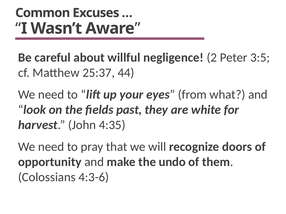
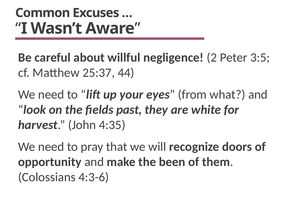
undo: undo -> been (172, 162)
